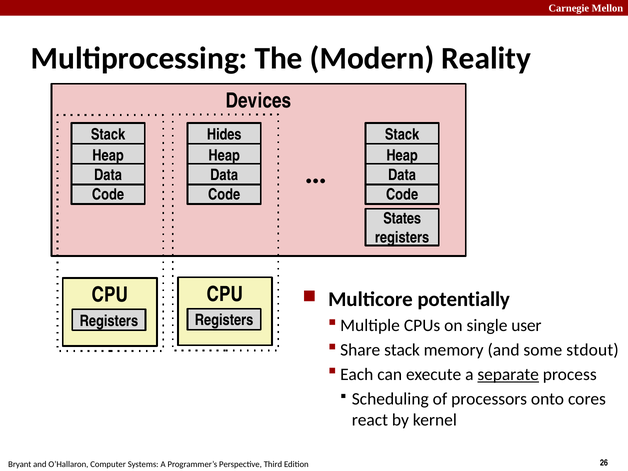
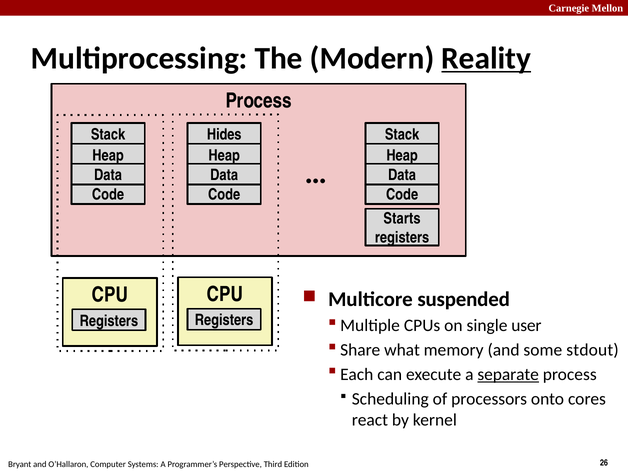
Reality underline: none -> present (486, 58)
Devices: Devices -> Process (259, 101)
States: States -> Starts (402, 219)
potentially: potentially -> suspended (464, 299)
Share stack: stack -> what (402, 350)
